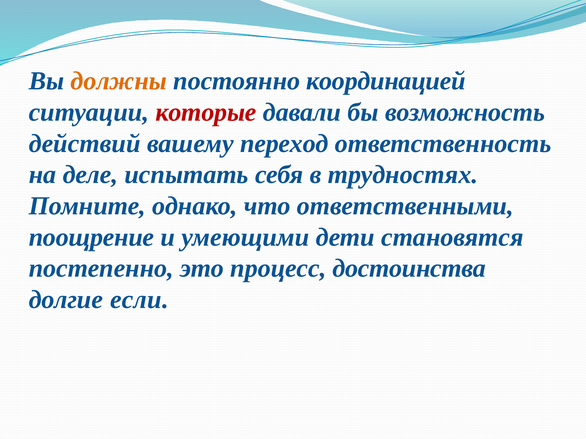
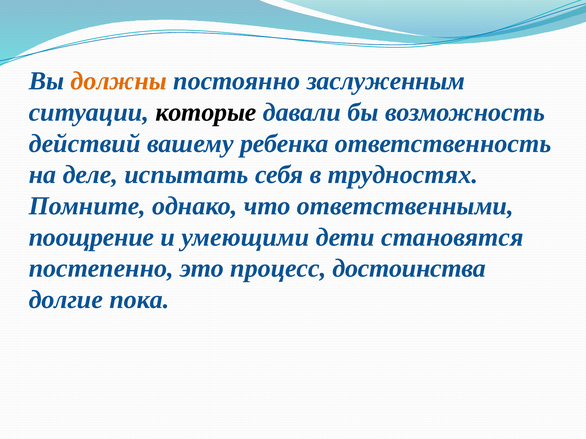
координацией: координацией -> заслуженным (386, 81)
которые colour: red -> black (206, 112)
переход: переход -> ребенка (284, 144)
если: если -> пока (139, 300)
